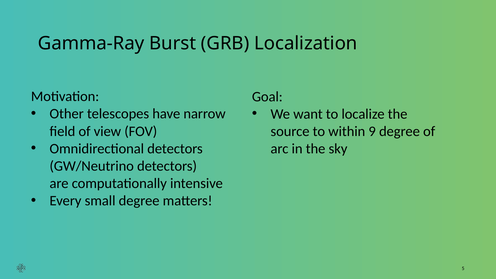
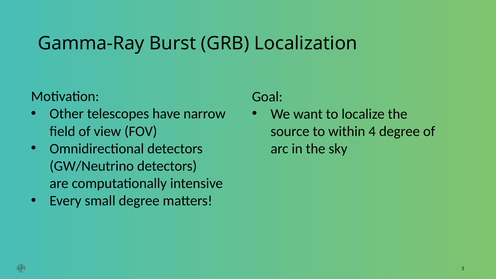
9: 9 -> 4 (372, 131)
